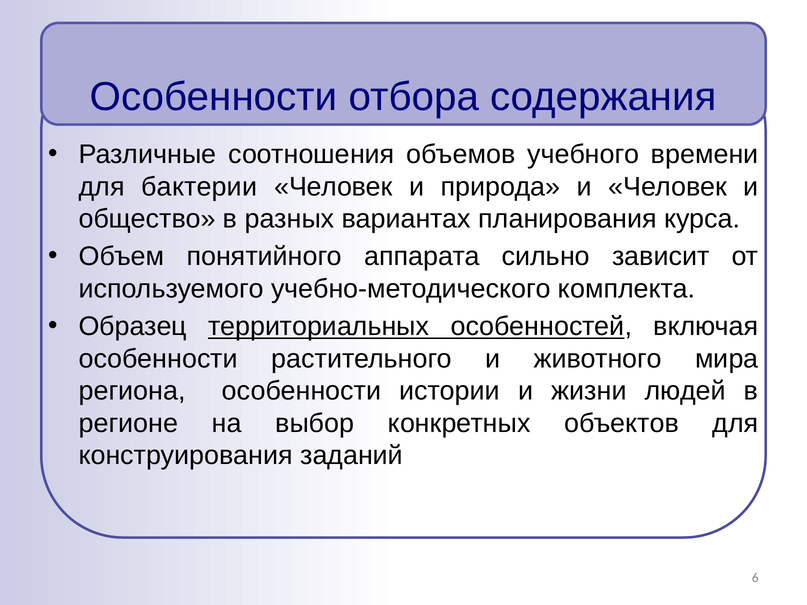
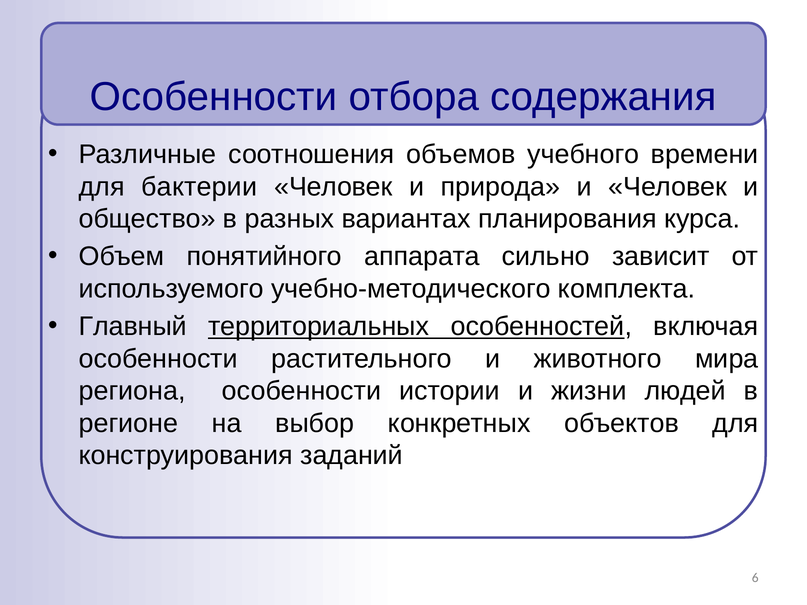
Образец: Образец -> Главный (133, 327)
